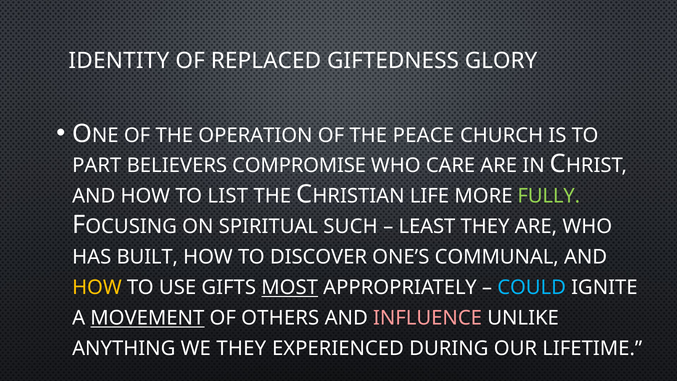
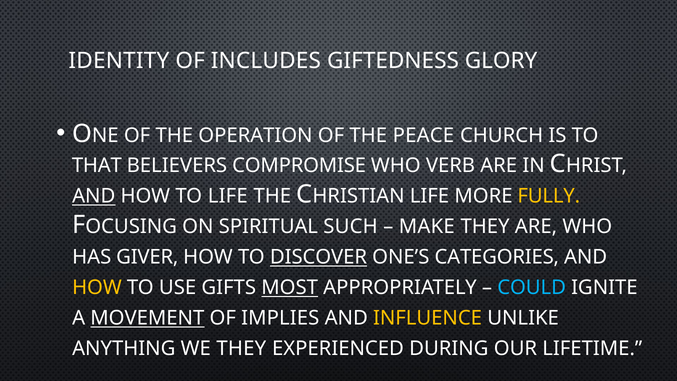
REPLACED: REPLACED -> INCLUDES (266, 61)
PART: PART -> THAT (97, 166)
CARE: CARE -> VERB (451, 166)
AND underline: none -> present (94, 196)
TO LIST: LIST -> LIFE (228, 196)
FULLY colour: light green -> yellow (549, 196)
LEAST: LEAST -> MAKE (427, 227)
BUILT: BUILT -> GIVER (147, 257)
DISCOVER underline: none -> present (319, 257)
COMMUNAL: COMMUNAL -> CATEGORIES (497, 257)
OTHERS: OTHERS -> IMPLIES (280, 318)
INFLUENCE colour: pink -> yellow (428, 318)
